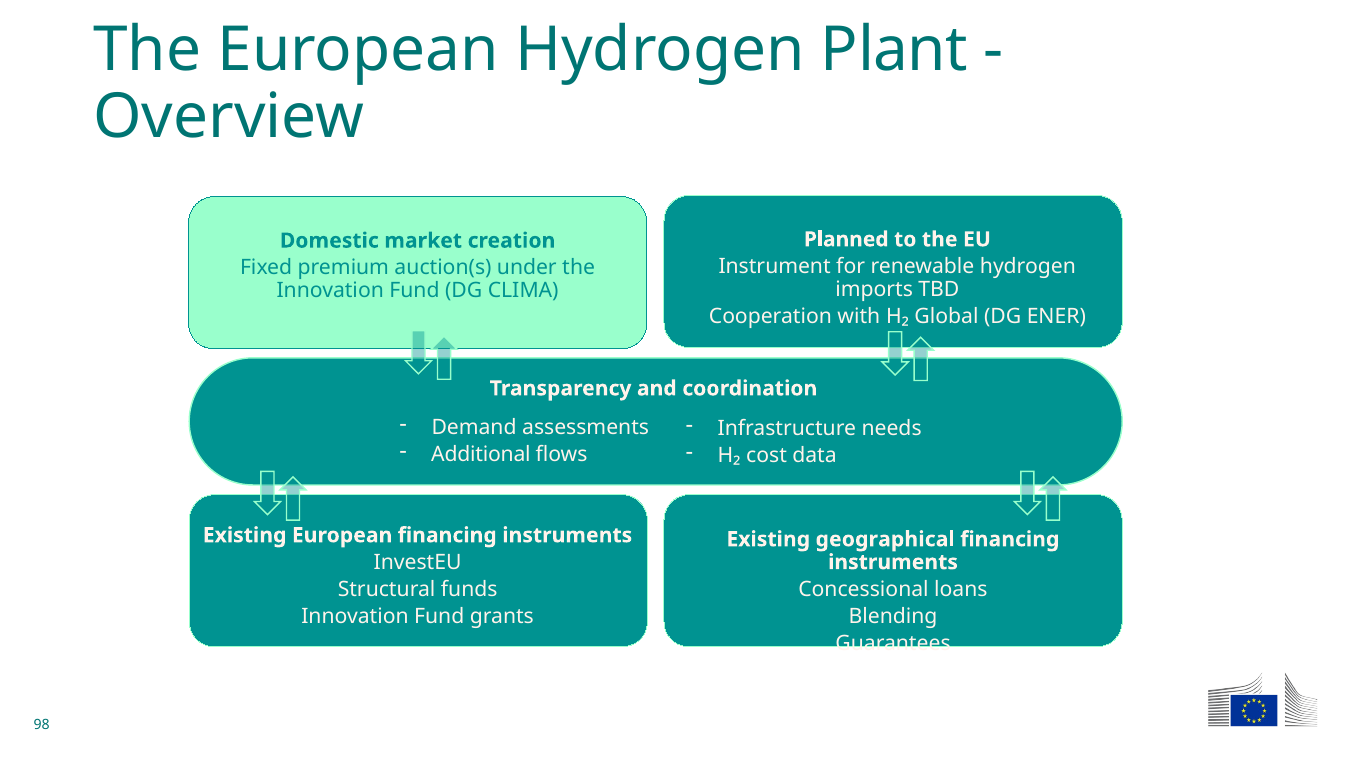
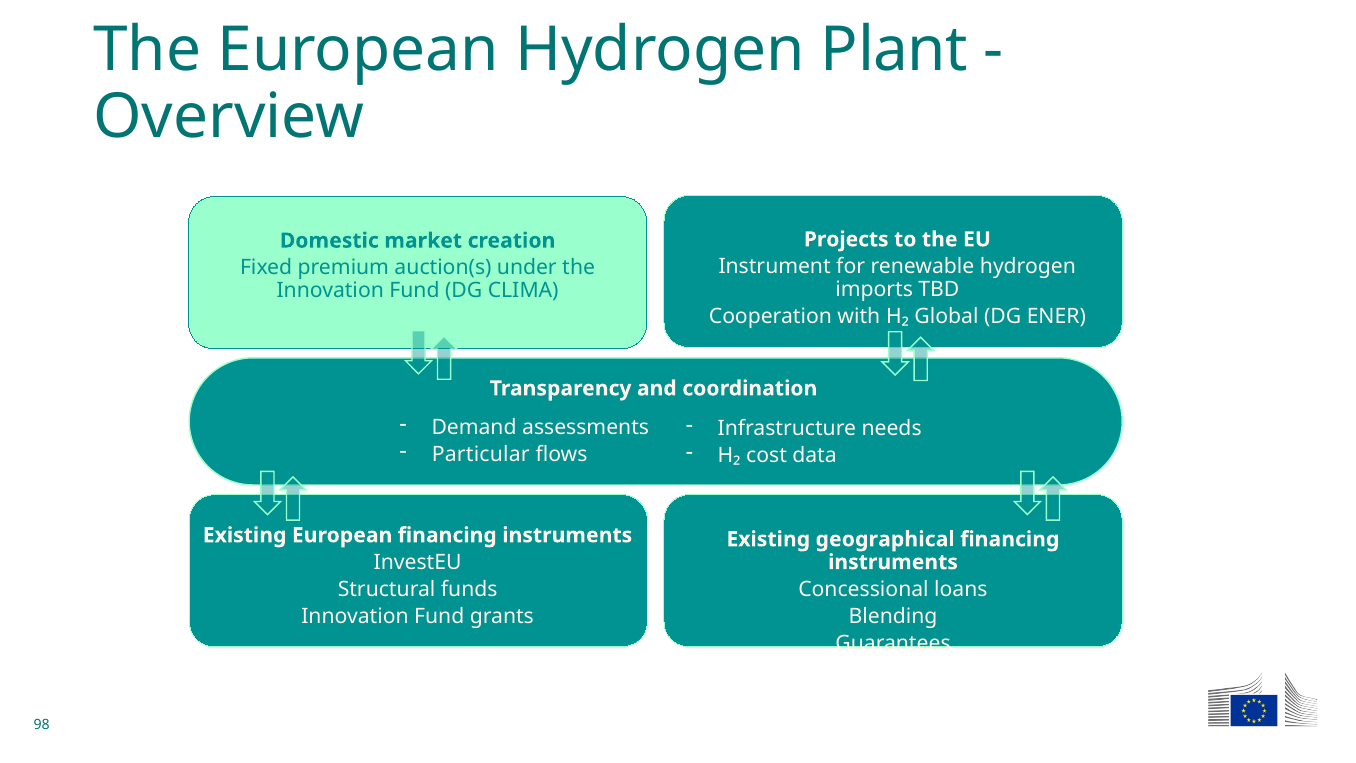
Planned: Planned -> Projects (846, 239)
Additional: Additional -> Particular (481, 455)
